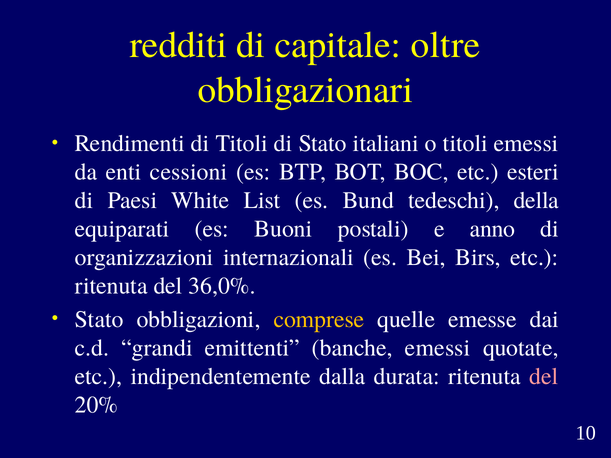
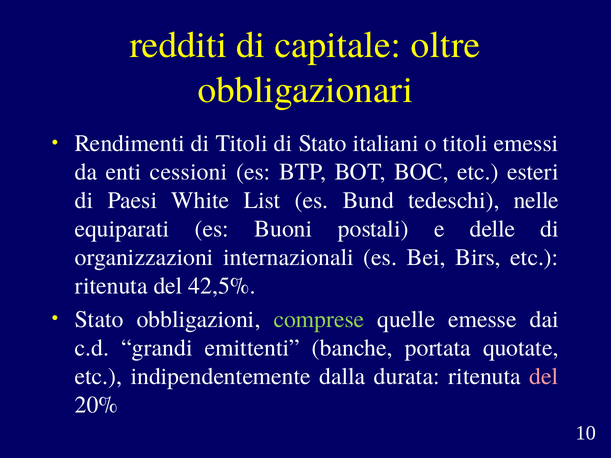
della: della -> nelle (536, 201)
anno: anno -> delle (493, 229)
36,0%: 36,0% -> 42,5% (222, 286)
comprese colour: yellow -> light green (319, 320)
banche emessi: emessi -> portata (438, 348)
